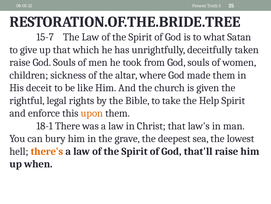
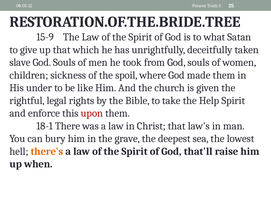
15-7: 15-7 -> 15-9 (45, 37)
raise: raise -> slave (20, 62)
altar: altar -> spoil (126, 75)
deceit: deceit -> under (39, 88)
upon colour: orange -> red (92, 113)
